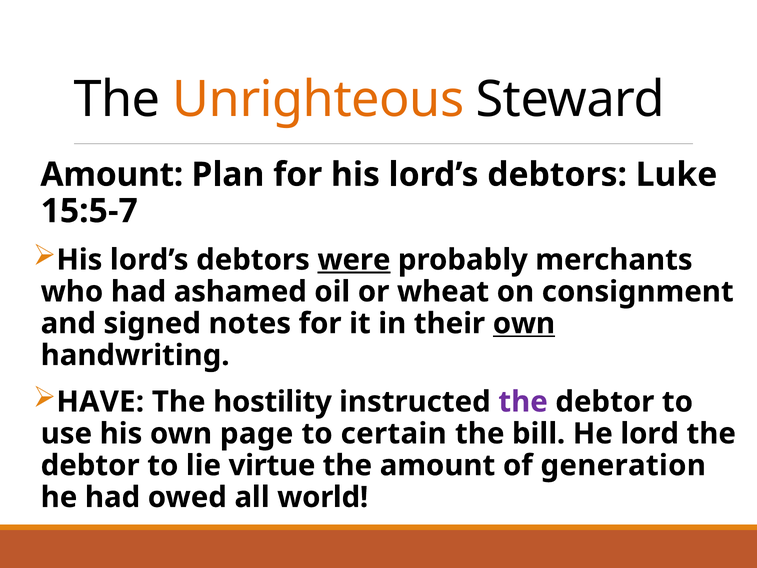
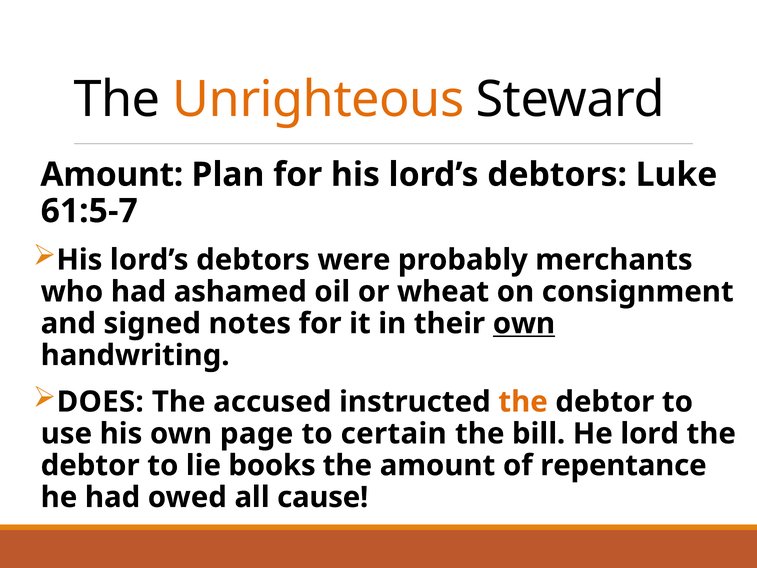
15:5-7: 15:5-7 -> 61:5-7 (89, 211)
were underline: present -> none (354, 260)
HAVE: HAVE -> DOES (100, 402)
hostility: hostility -> accused (272, 402)
the colour: purple -> orange (523, 402)
virtue: virtue -> books (272, 465)
generation: generation -> repentance (623, 465)
world: world -> cause (323, 497)
